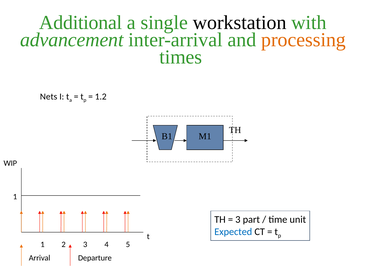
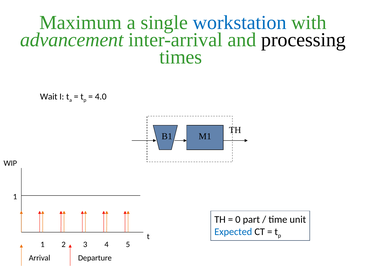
Additional: Additional -> Maximum (81, 23)
workstation colour: black -> blue (240, 23)
processing colour: orange -> black (304, 40)
Nets: Nets -> Wait (49, 96)
1.2: 1.2 -> 4.0 (101, 96)
3: 3 -> 0 (238, 219)
